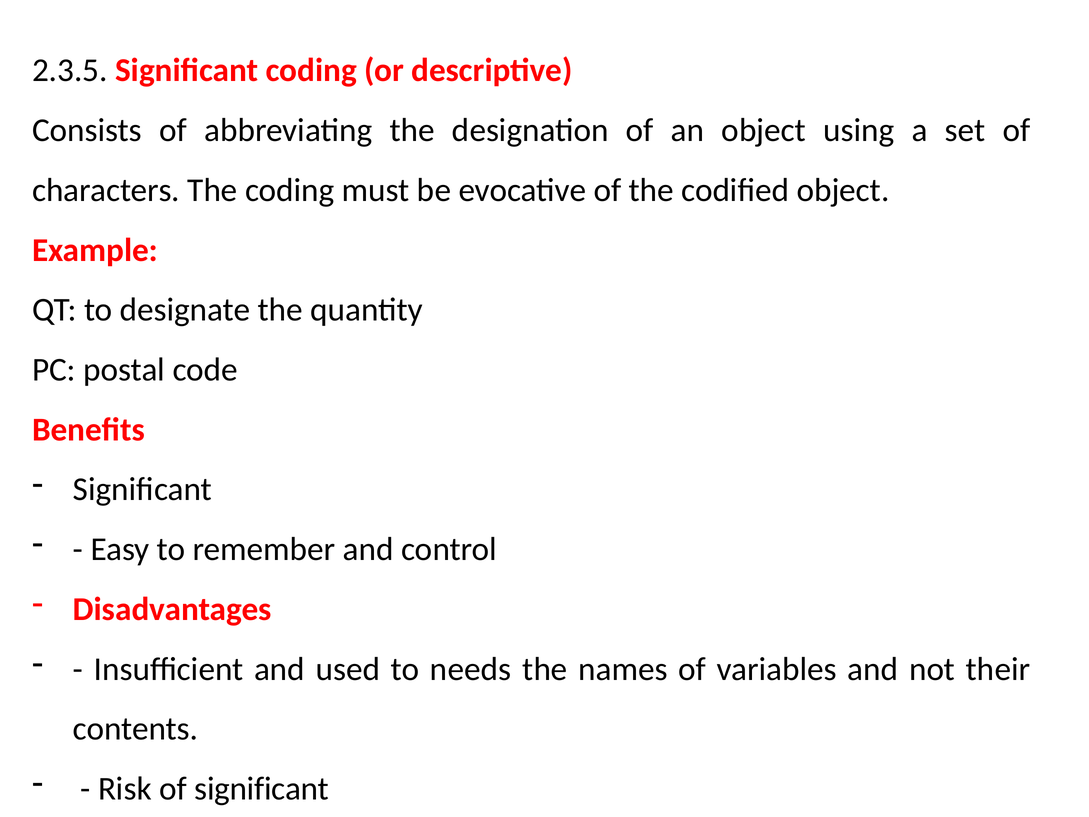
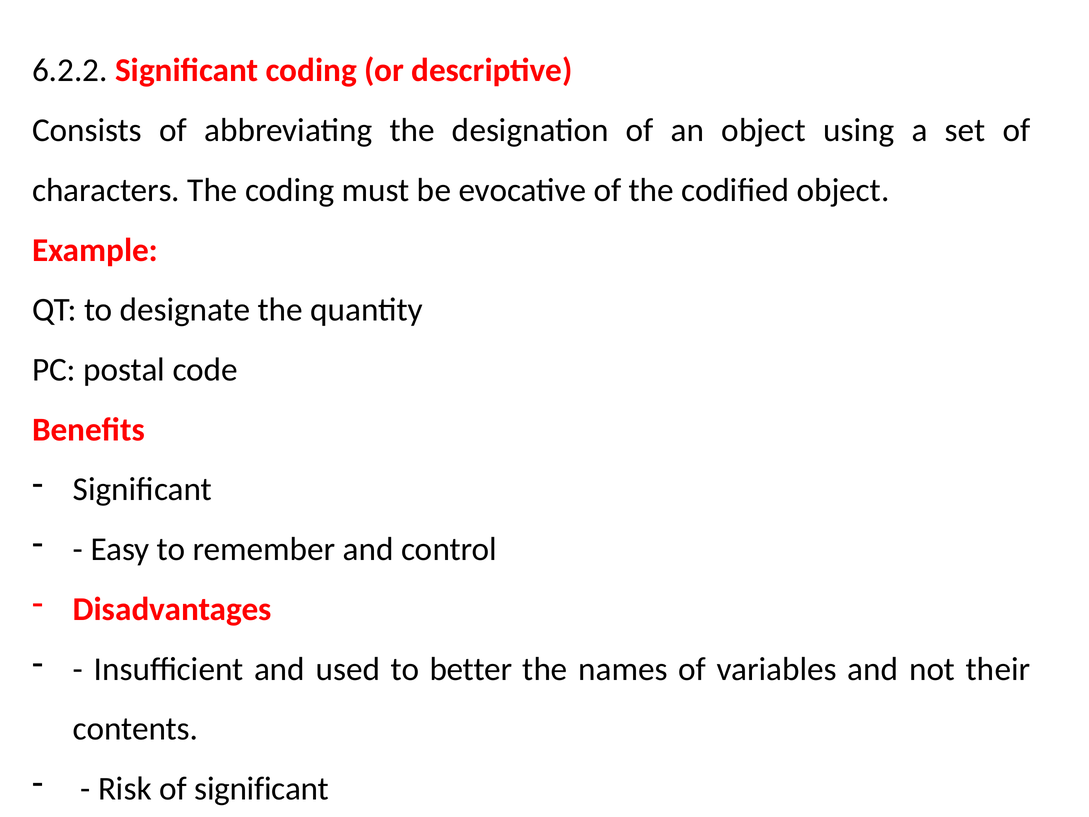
2.3.5: 2.3.5 -> 6.2.2 (70, 70)
needs: needs -> better (471, 669)
